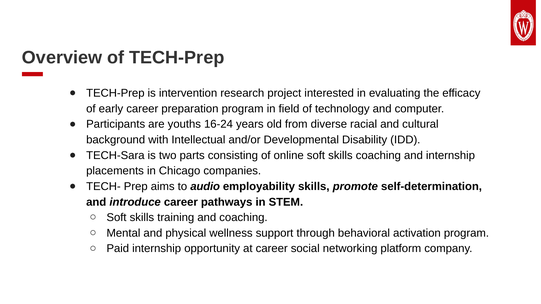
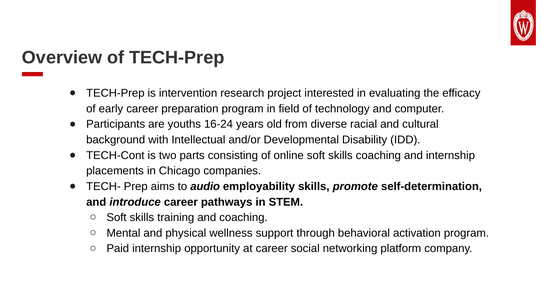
TECH-Sara: TECH-Sara -> TECH-Cont (115, 156)
